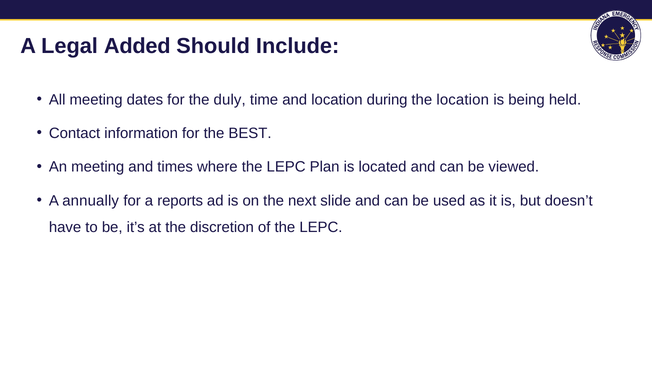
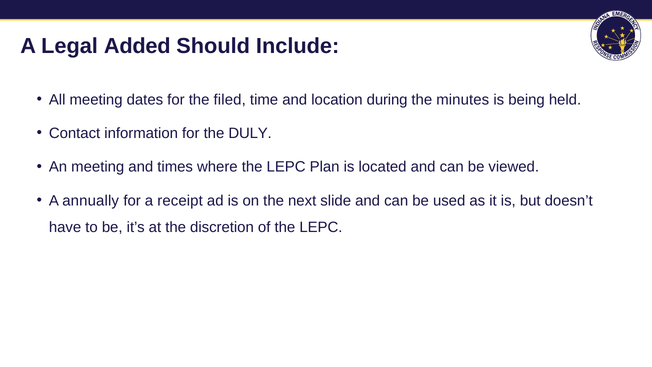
duly: duly -> filed (230, 100)
the location: location -> minutes (463, 100)
BEST: BEST -> DULY (250, 133)
reports: reports -> receipt (180, 201)
